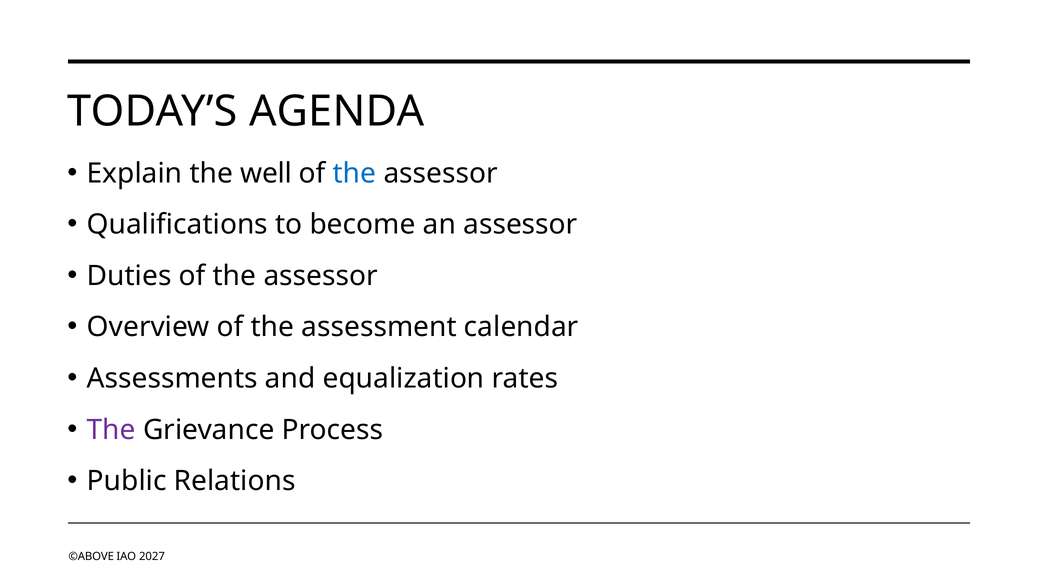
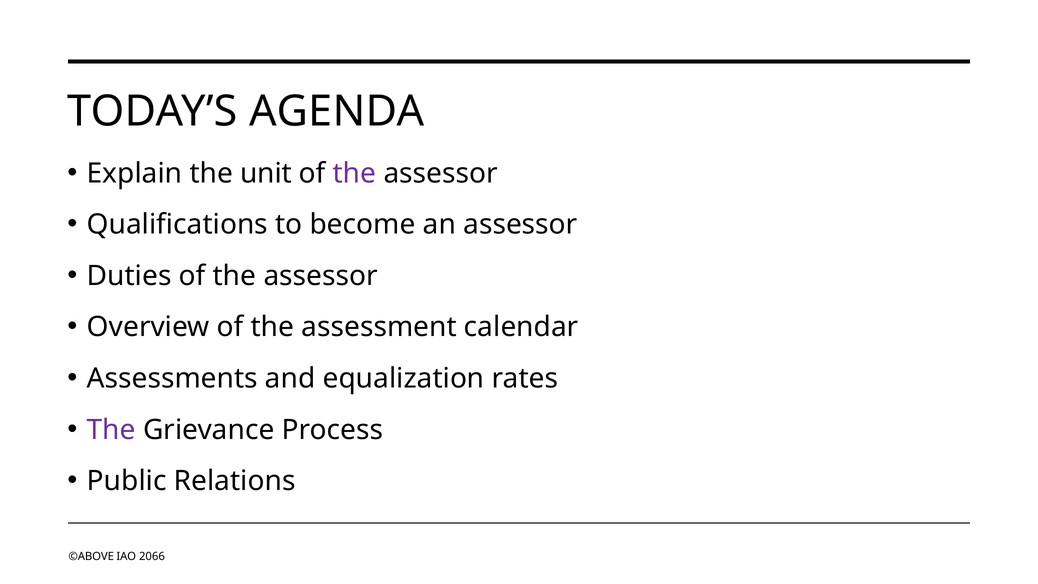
well: well -> unit (266, 173)
the colour: blue -> purple (354, 173)
2027: 2027 -> 2066 (152, 557)
